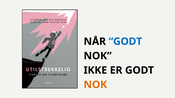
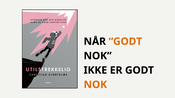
GODT colour: blue -> orange (125, 42)
